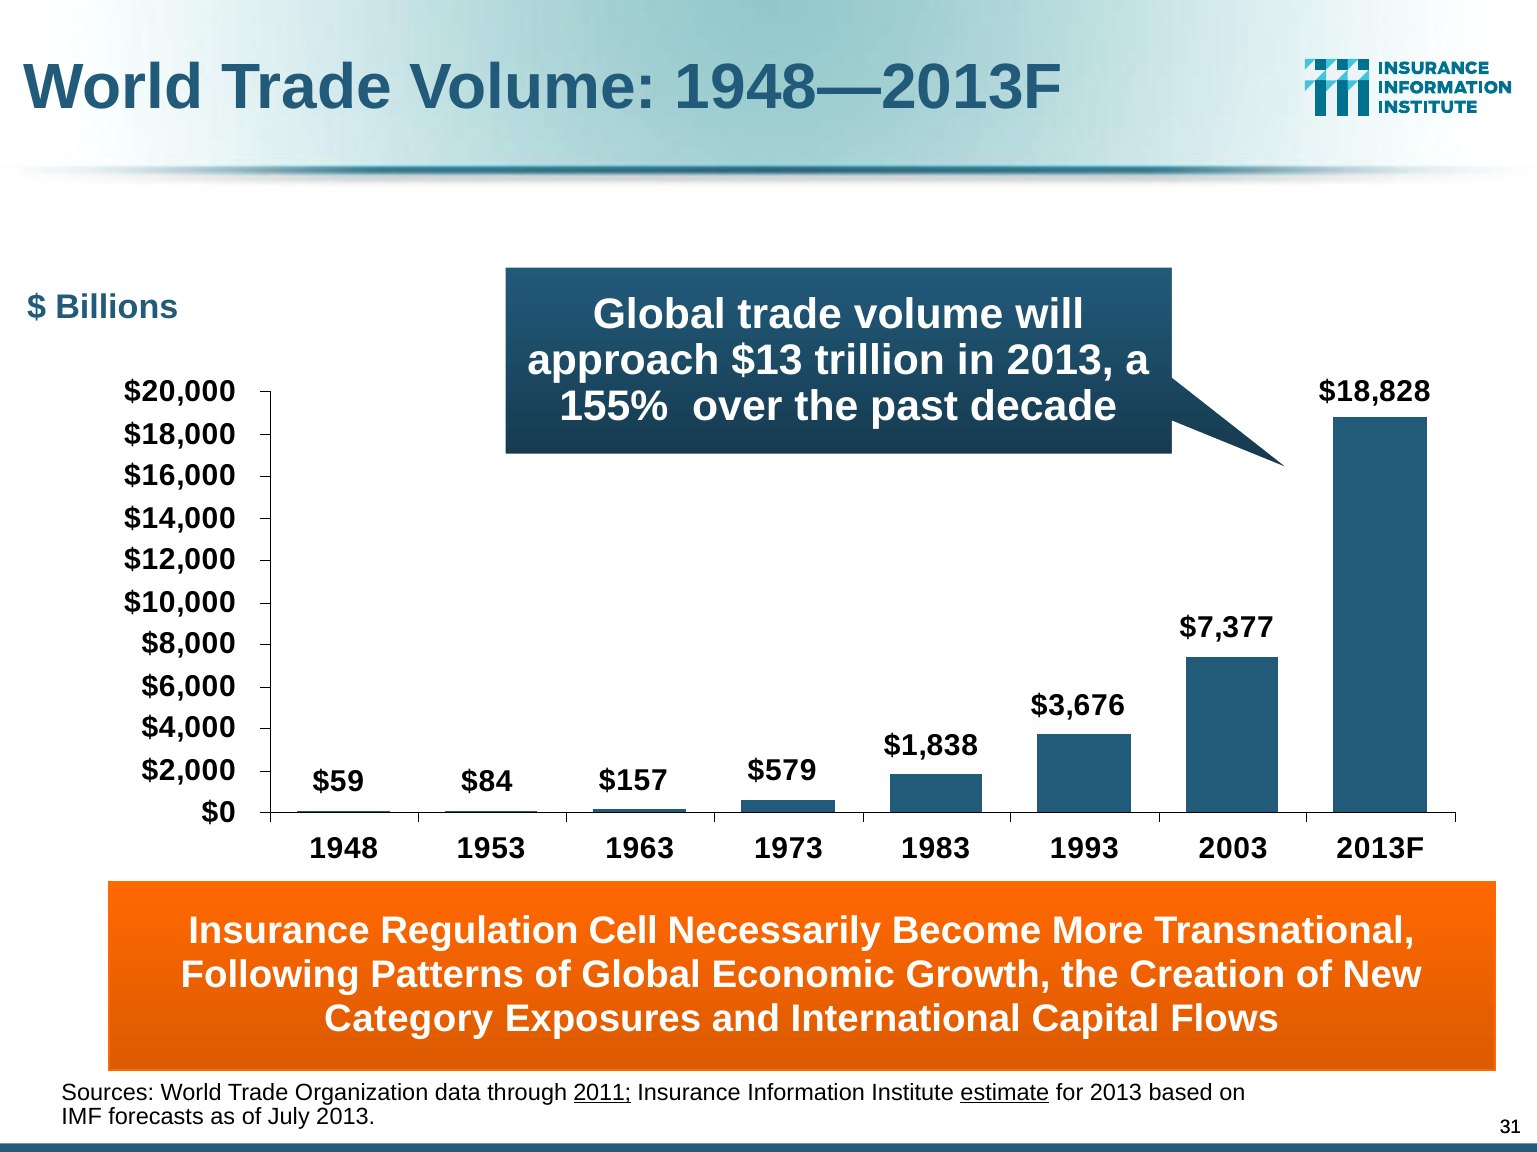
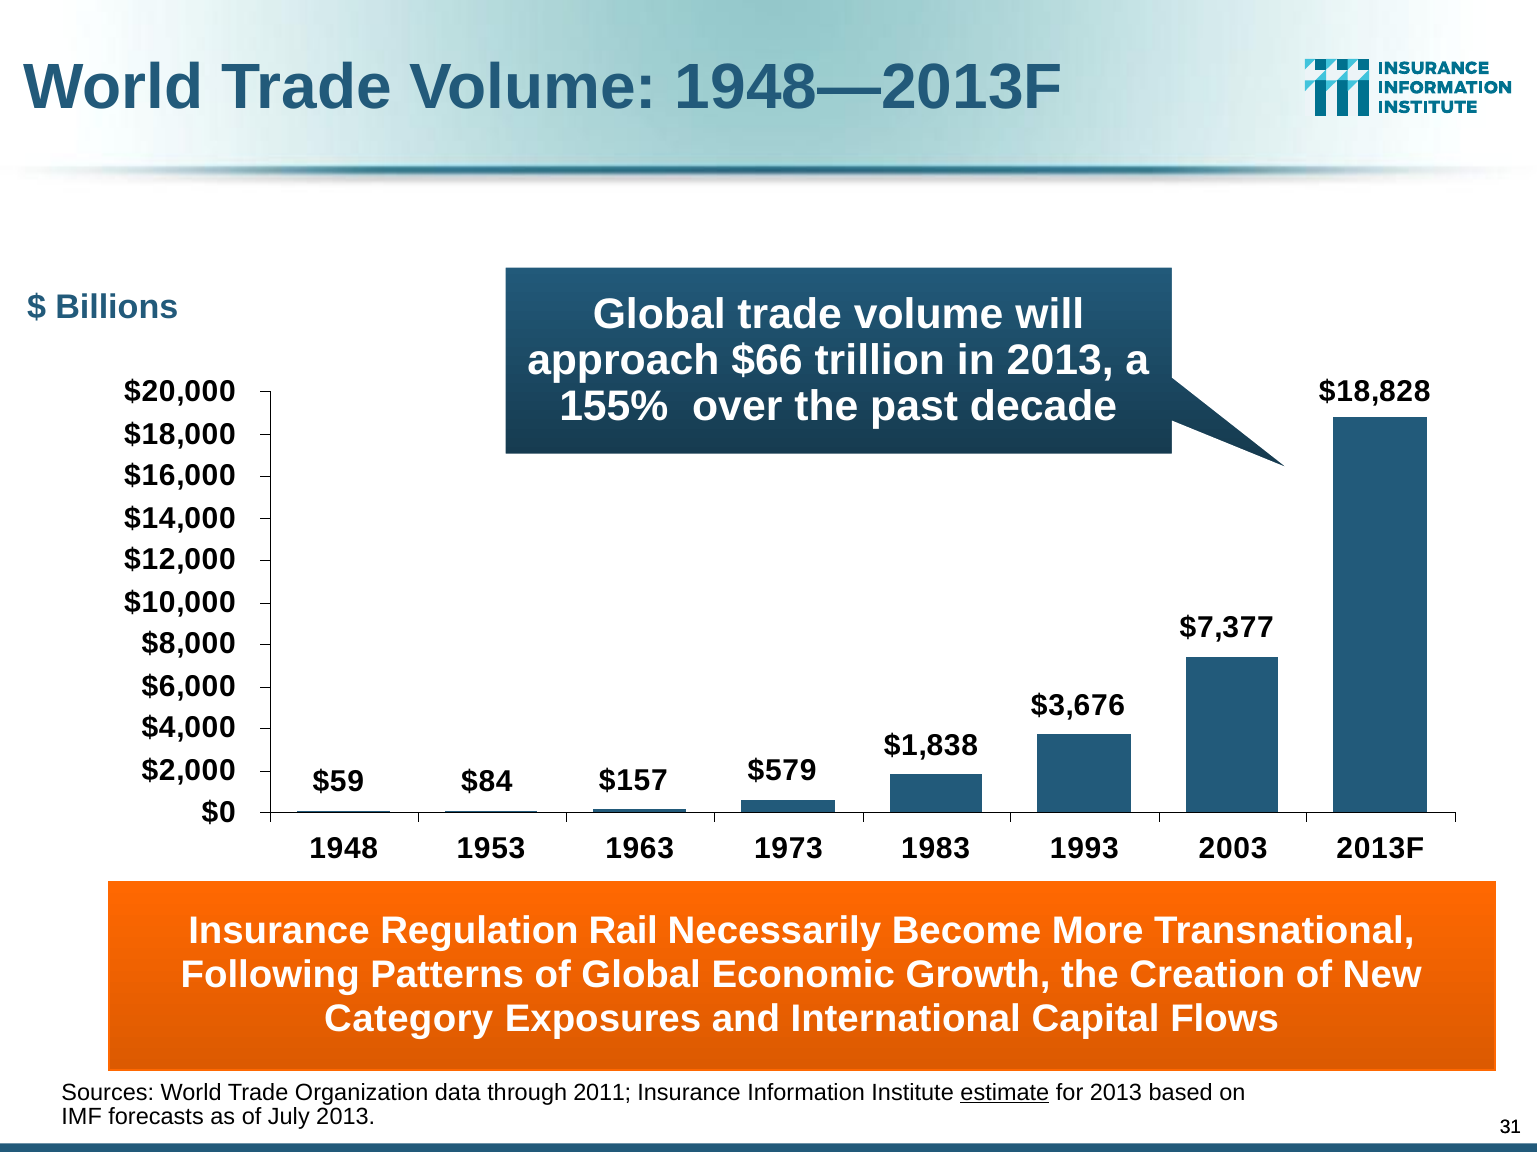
$13: $13 -> $66 (767, 360)
Cell: Cell -> Rail (623, 932)
2011 underline: present -> none (602, 1093)
